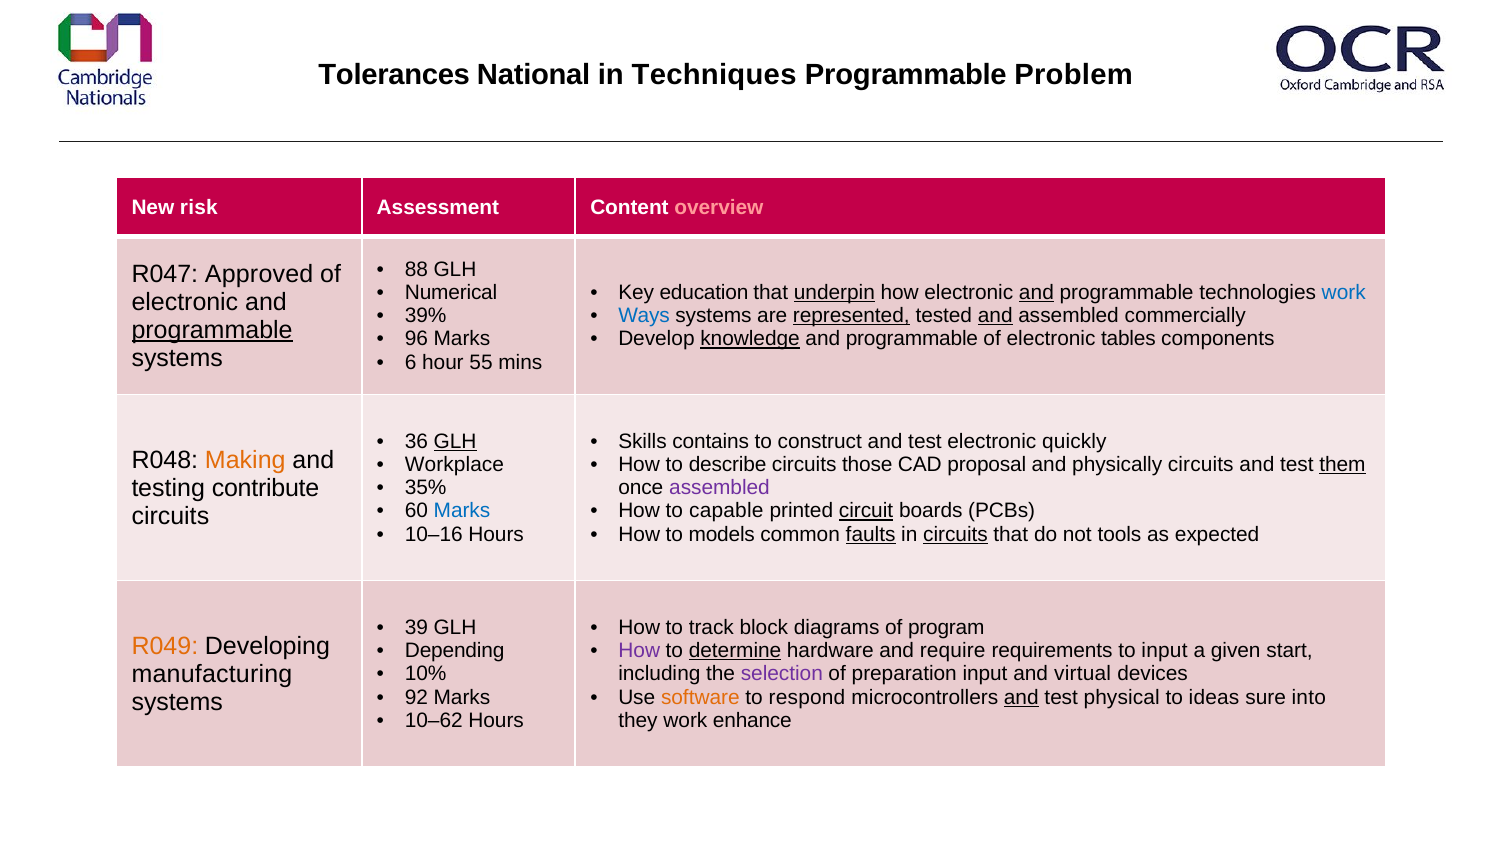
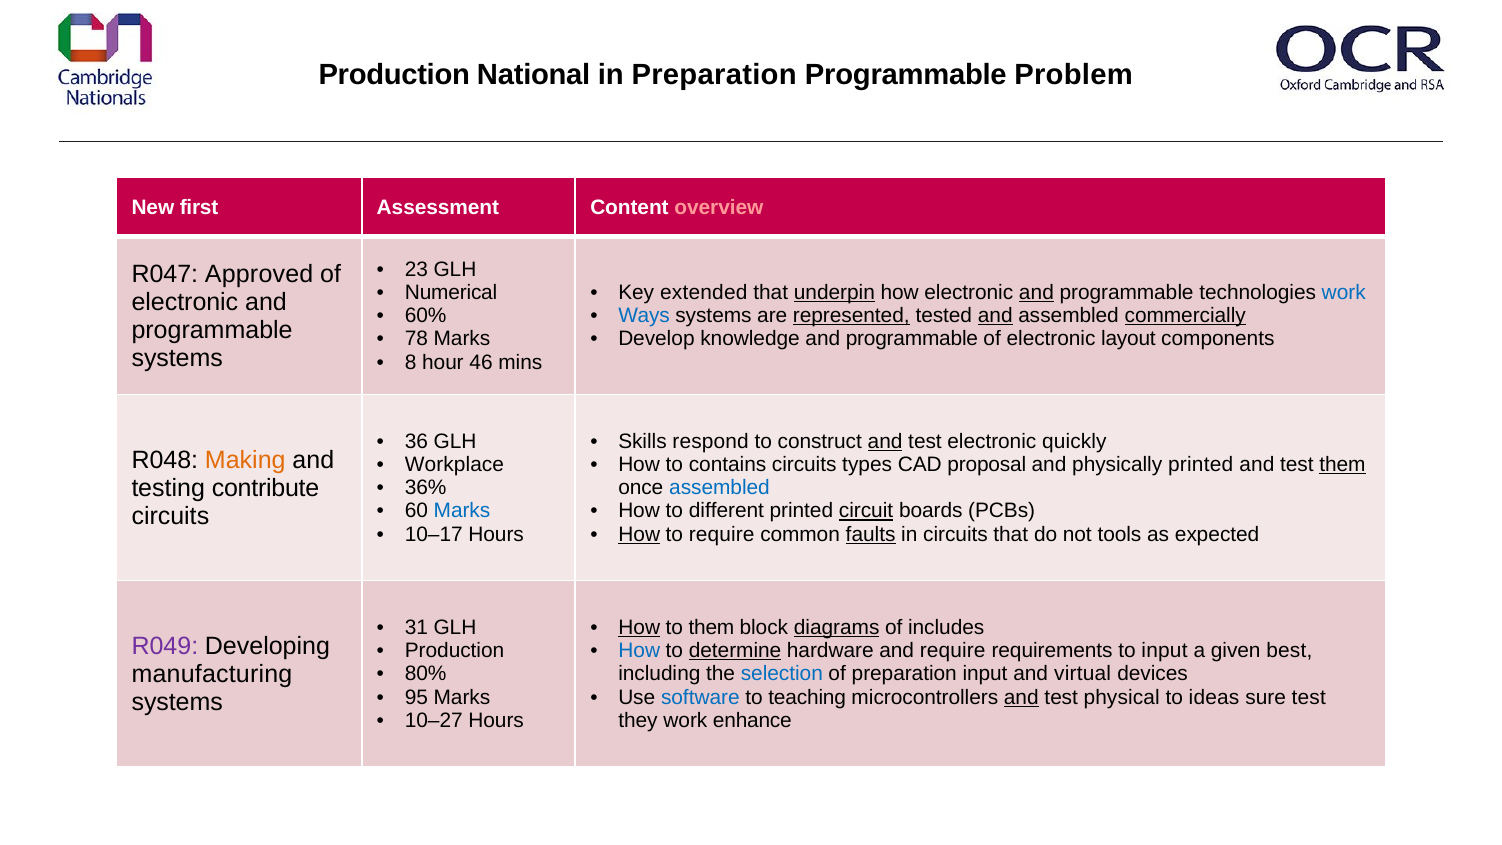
Tolerances: Tolerances -> Production (394, 75)
in Techniques: Techniques -> Preparation (714, 75)
risk: risk -> first (199, 207)
88: 88 -> 23 (416, 269)
education: education -> extended (704, 292)
39%: 39% -> 60% (426, 316)
commercially underline: none -> present (1185, 316)
programmable underline: present -> none (212, 330)
96: 96 -> 78 (416, 339)
knowledge underline: present -> none (750, 339)
tables: tables -> layout (1128, 339)
6: 6 -> 8 (411, 362)
55: 55 -> 46 (481, 362)
GLH underline: present -> none (455, 441)
contains: contains -> respond (711, 441)
and underline: none -> present (885, 441)
describe: describe -> contains (728, 464)
those: those -> types (867, 464)
physically circuits: circuits -> printed (1201, 464)
35%: 35% -> 36% (426, 488)
assembled colour: purple -> blue (720, 488)
capable: capable -> different (726, 511)
10–16: 10–16 -> 10–17 (434, 534)
How underline: none -> present (639, 534)
to models: models -> require (722, 534)
circuits underline: present -> none (955, 534)
39: 39 -> 31 (416, 627)
How underline: none -> present (639, 627)
to track: track -> them (711, 627)
diagrams underline: none -> present (837, 627)
program: program -> includes (946, 627)
R049 colour: orange -> purple (165, 646)
Depending: Depending -> Production (455, 651)
How colour: purple -> blue (639, 651)
start: start -> best (1289, 651)
10%: 10% -> 80% (426, 674)
selection colour: purple -> blue (782, 674)
92: 92 -> 95 (416, 697)
software colour: orange -> blue (700, 697)
respond: respond -> teaching (807, 697)
sure into: into -> test (1309, 697)
10–62: 10–62 -> 10–27 (434, 720)
